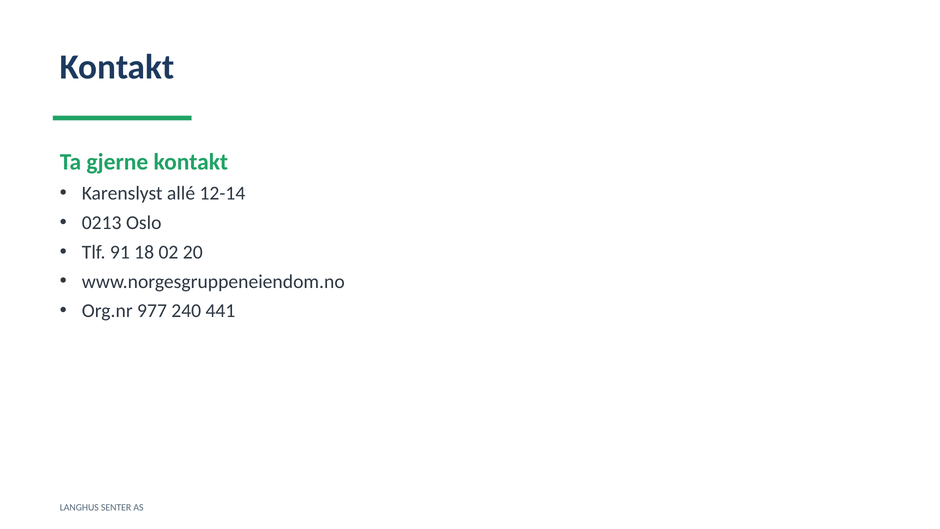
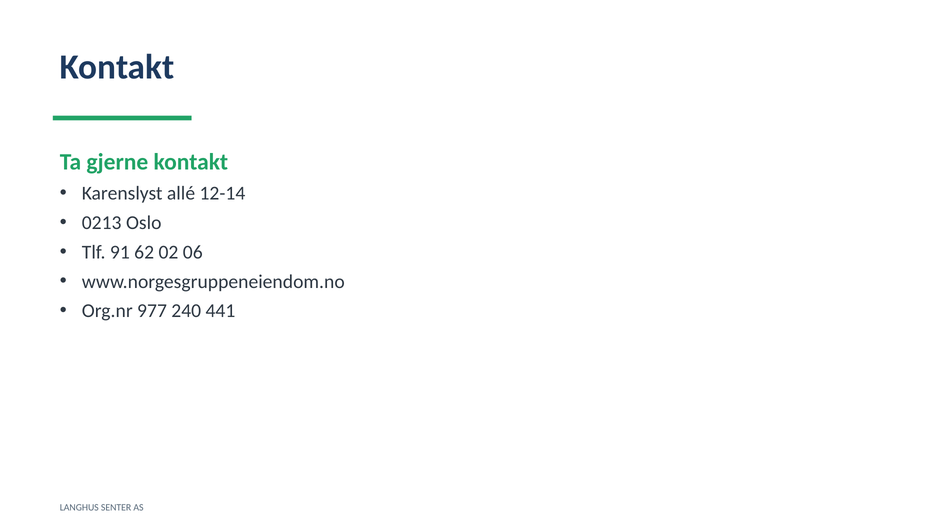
18: 18 -> 62 (144, 252)
20: 20 -> 06 (193, 252)
